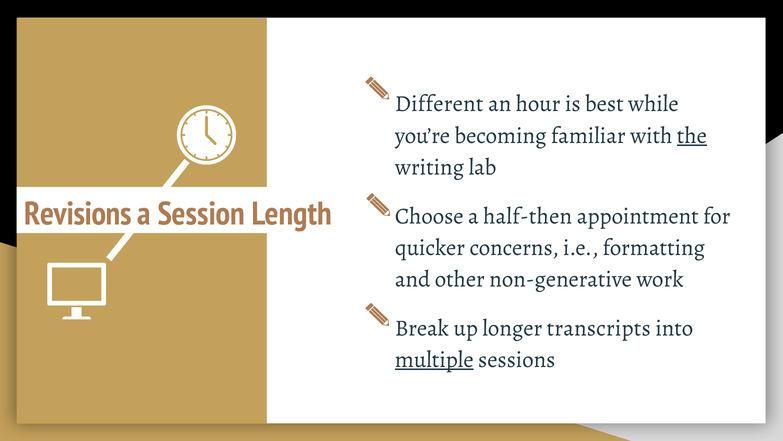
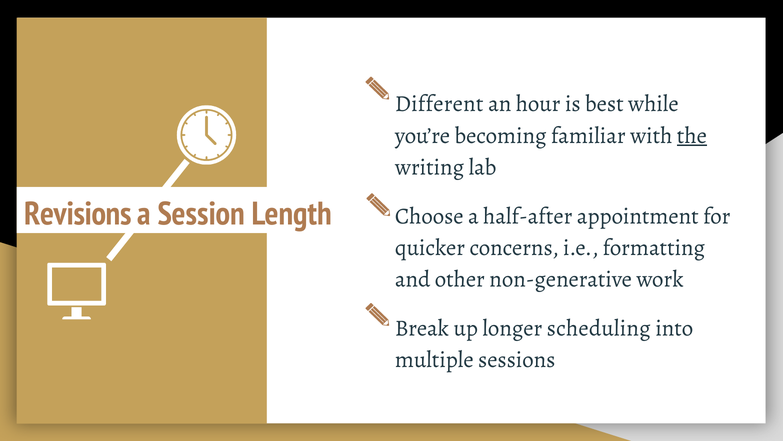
half-then: half-then -> half-after (528, 216)
transcripts: transcripts -> scheduling (599, 328)
multiple underline: present -> none (434, 359)
